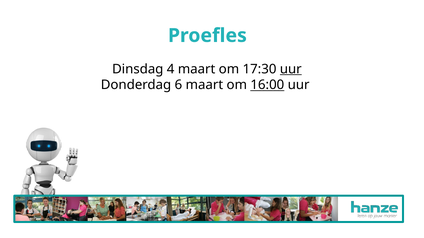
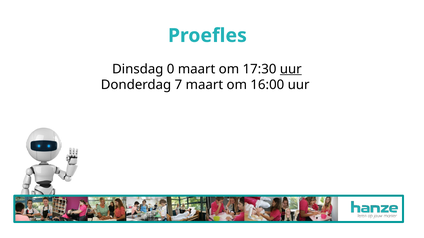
4: 4 -> 0 (171, 69)
6: 6 -> 7 (178, 85)
16:00 underline: present -> none (267, 85)
